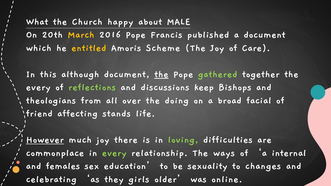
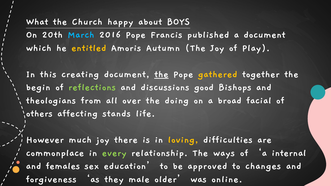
MALE: MALE -> BOYS (178, 21)
March colour: yellow -> light blue (81, 34)
Scheme: Scheme -> Autumn (163, 48)
Care: Care -> Play (256, 48)
although: although -> creating (80, 74)
gathered colour: light green -> yellow (218, 74)
every: every -> begin (38, 87)
keep: keep -> good (204, 87)
friend: friend -> others (39, 113)
However underline: present -> none (45, 139)
loving colour: light green -> yellow (183, 139)
sexuality: sexuality -> approved (207, 166)
celebrating: celebrating -> forgiveness (51, 179)
girls: girls -> male (139, 179)
